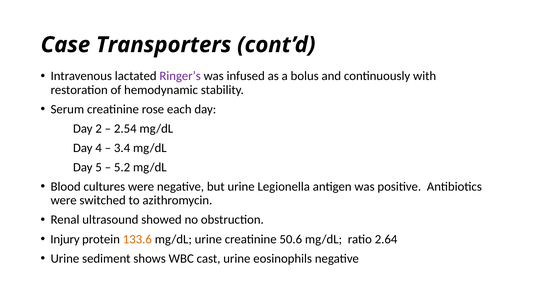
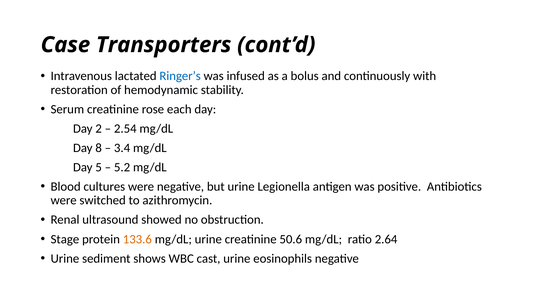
Ringer’s colour: purple -> blue (180, 76)
4: 4 -> 8 (99, 148)
Injury: Injury -> Stage (65, 239)
